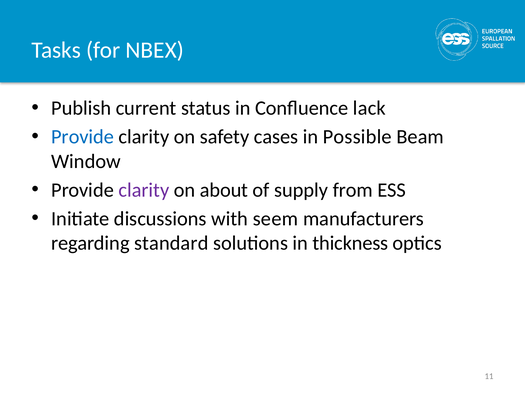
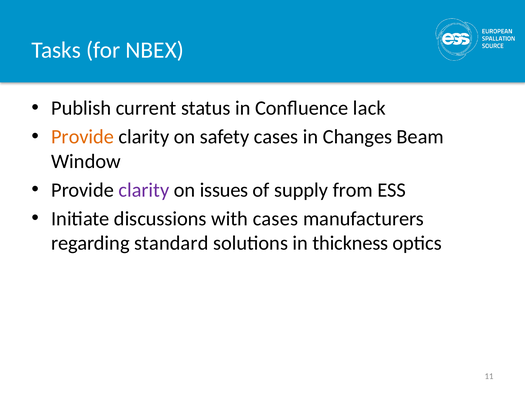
Provide colour: blue -> orange (83, 137)
Possible: Possible -> Changes (357, 137)
about: about -> issues (224, 190)
with seem: seem -> cases (275, 219)
